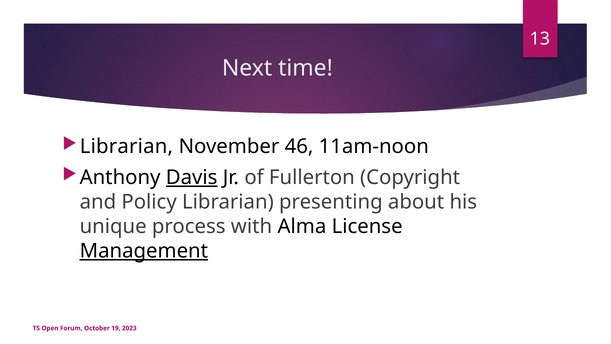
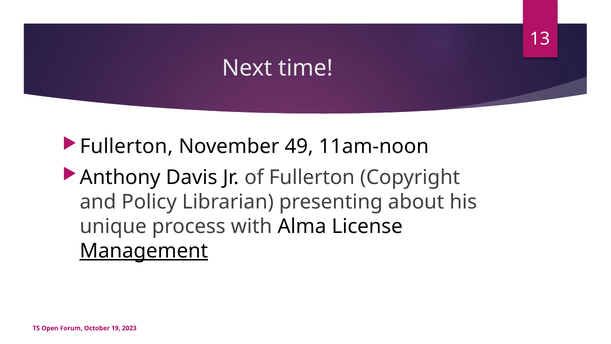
Librarian: Librarian -> Fullerton (126, 146)
46: 46 -> 49 (299, 146)
Davis underline: present -> none (192, 177)
